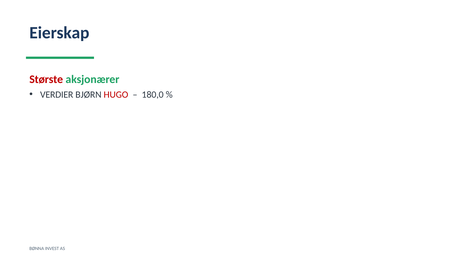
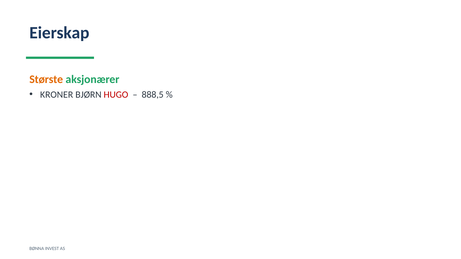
Største colour: red -> orange (46, 79)
VERDIER: VERDIER -> KRONER (57, 95)
180,0: 180,0 -> 888,5 (153, 95)
